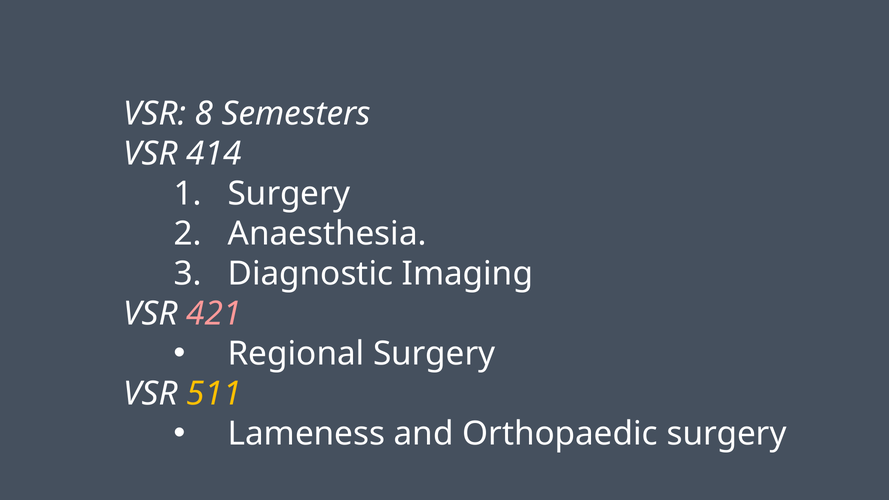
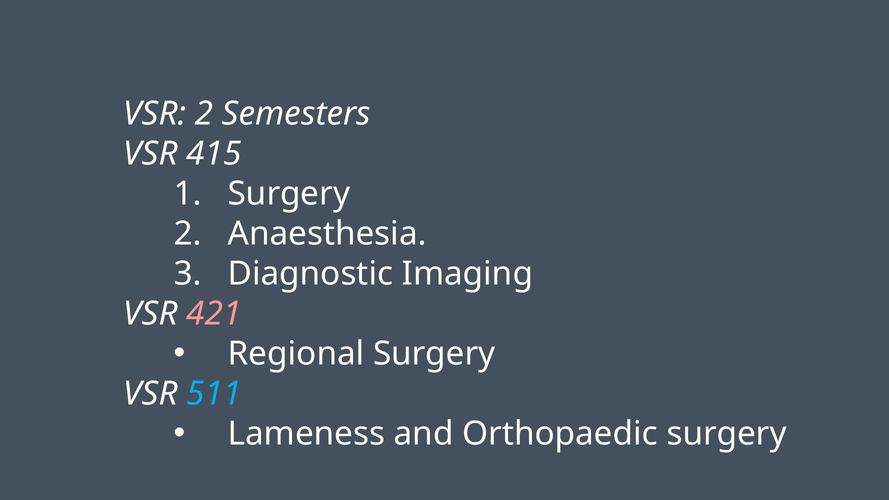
VSR 8: 8 -> 2 (204, 114)
414: 414 -> 415 (214, 154)
511 colour: yellow -> light blue (214, 394)
